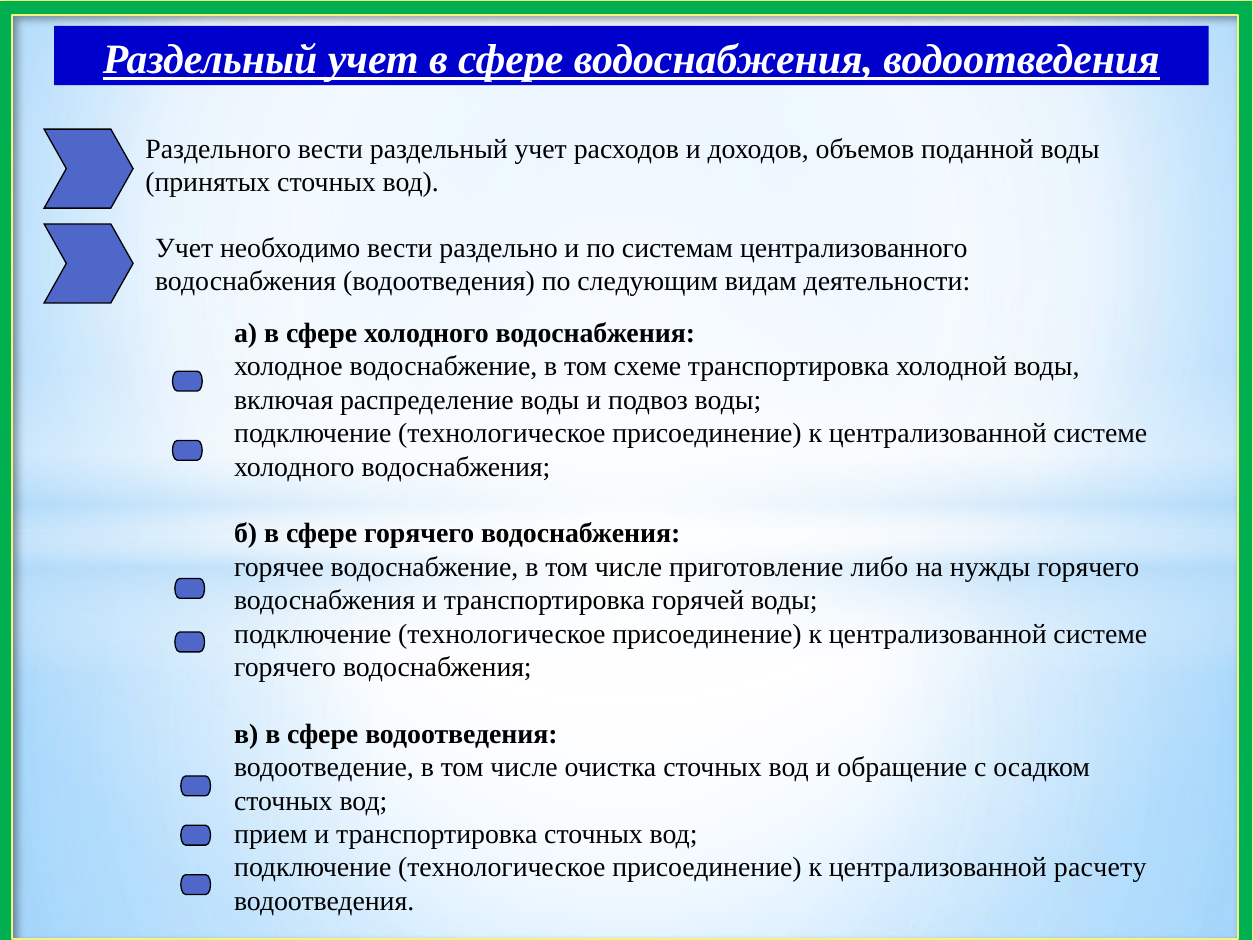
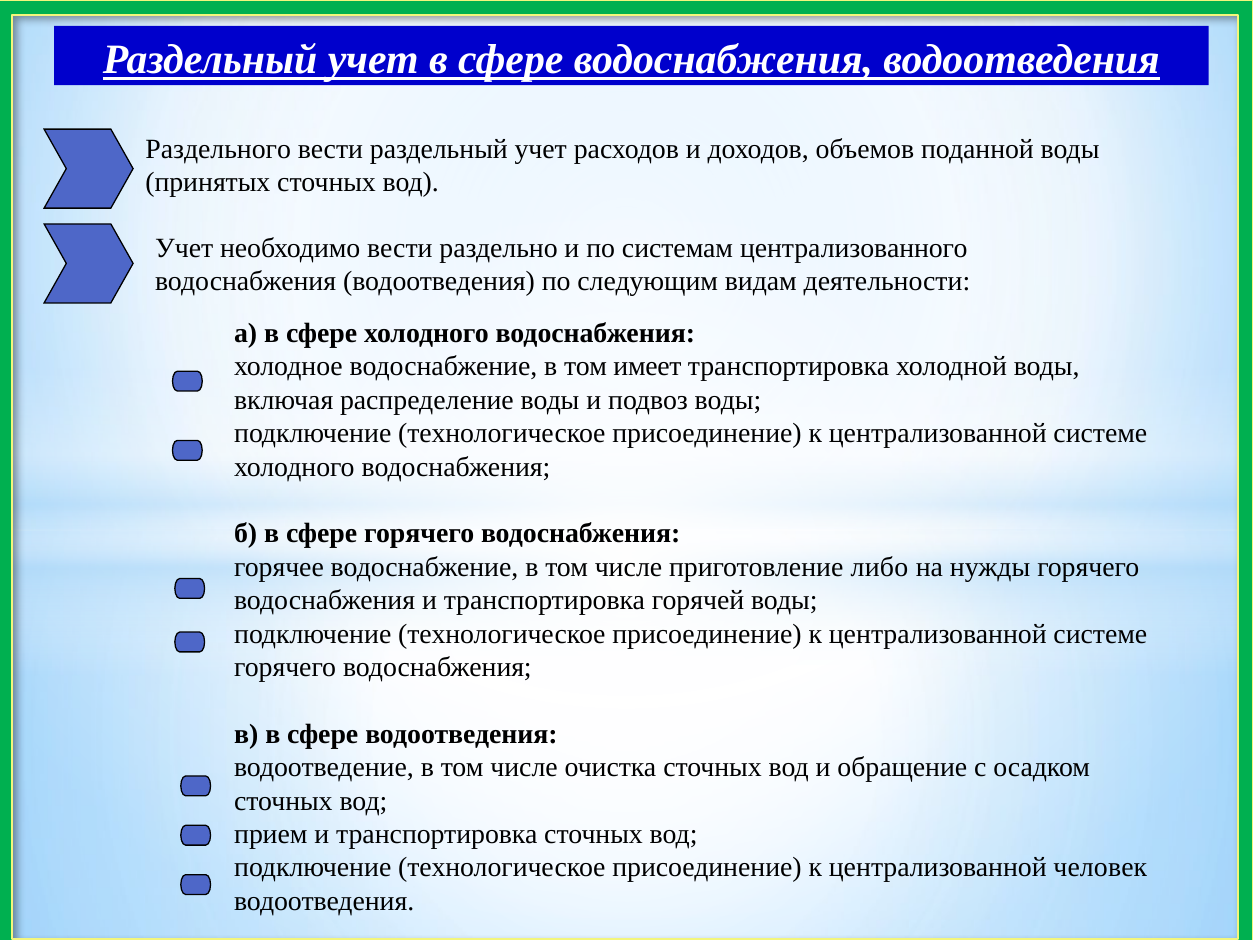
схеме: схеме -> имеет (648, 367)
расчету: расчету -> человек (1100, 868)
